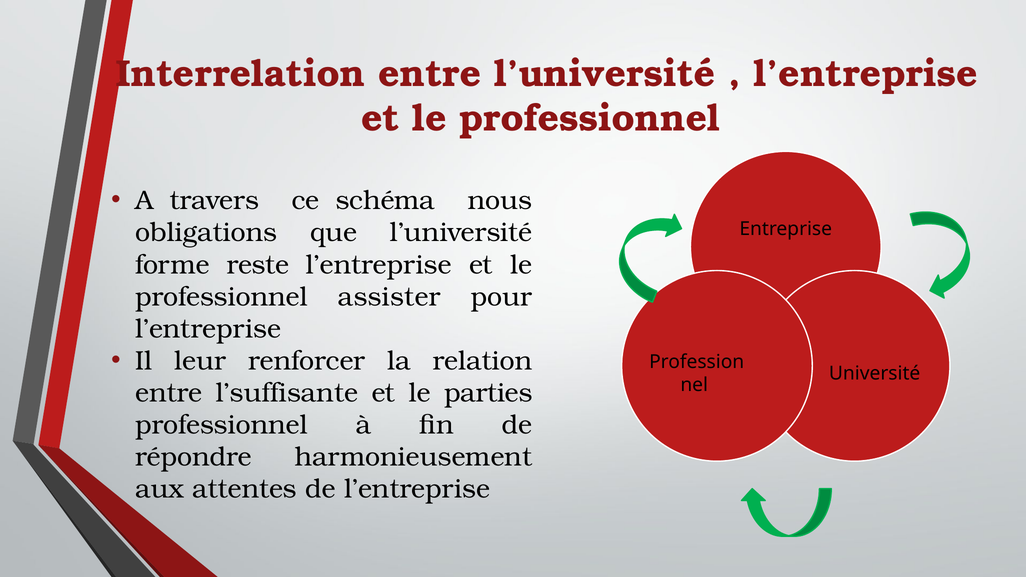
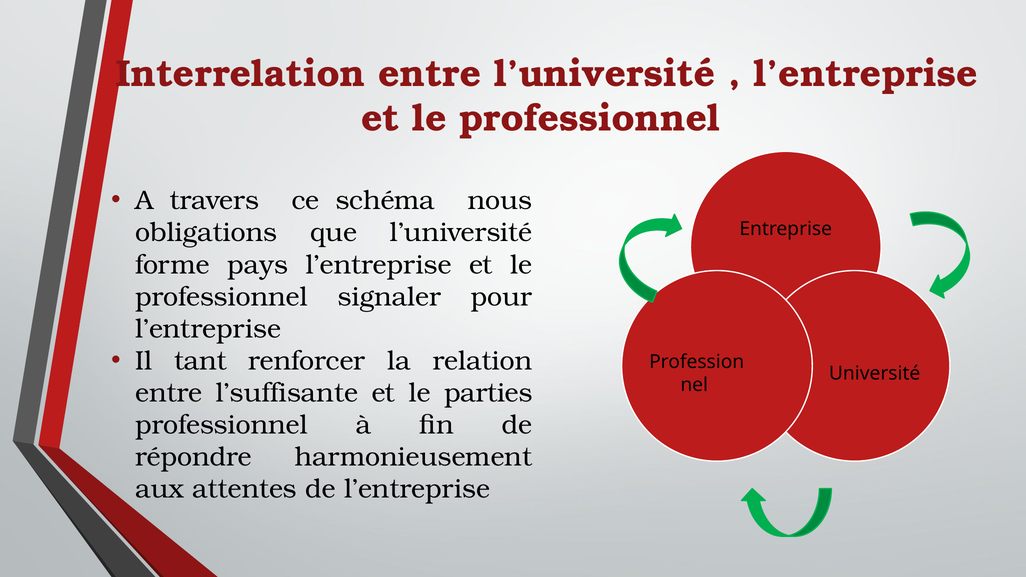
reste: reste -> pays (258, 265)
assister: assister -> signaler (389, 297)
leur: leur -> tant (200, 361)
